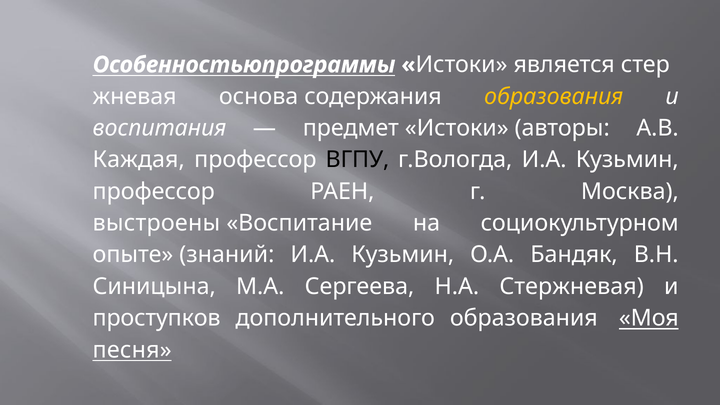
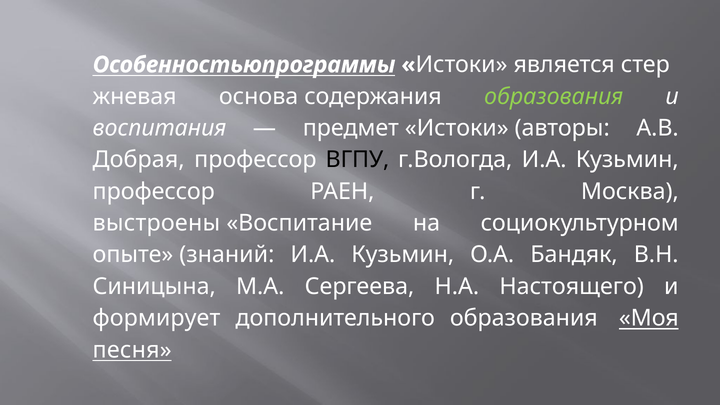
образования colour: yellow -> light green (554, 96)
Каждая: Каждая -> Добрая (139, 160)
Стержневая: Стержневая -> Настоящего (572, 286)
проступков: проступков -> формирует (156, 318)
